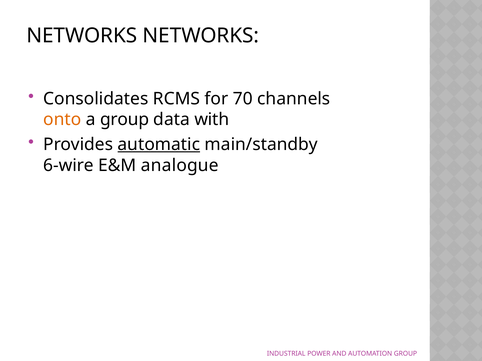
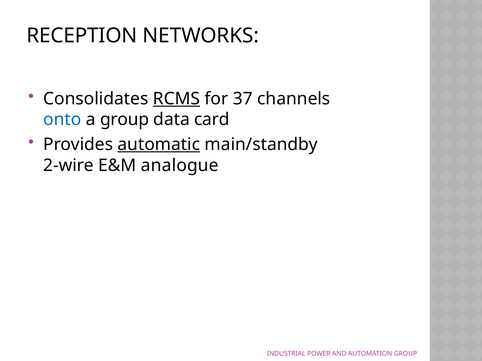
NETWORKS: NETWORKS -> RECEPTION (82, 36)
RCMS underline: none -> present (176, 99)
70: 70 -> 37 (243, 99)
onto colour: orange -> blue (62, 120)
with: with -> card (212, 120)
6-wire: 6-wire -> 2-wire (69, 166)
